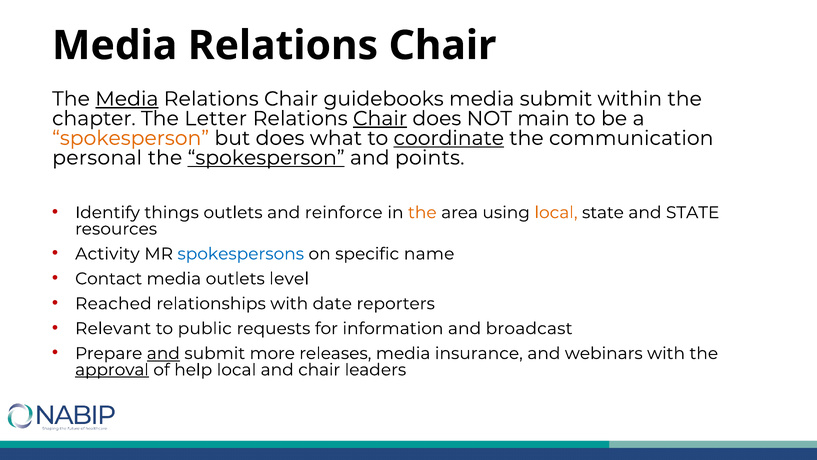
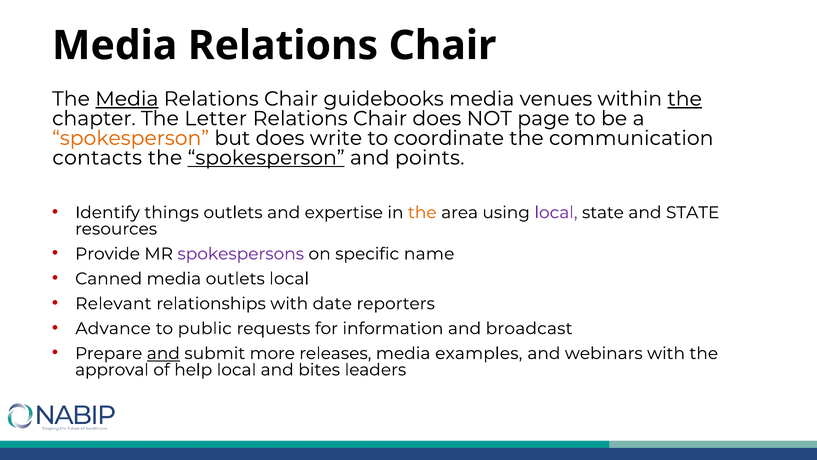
media submit: submit -> venues (556, 99)
the underline: none -> present (685, 99)
Chair underline: present -> none (380, 118)
main: main -> page (543, 118)
what: what -> write (336, 138)
coordinate underline: present -> none (449, 138)
personal: personal -> contacts (97, 158)
reinforce: reinforce -> expertise (344, 212)
local colour: orange -> purple (556, 212)
Activity: Activity -> Provide (108, 254)
spokespersons colour: blue -> purple (241, 254)
Contact: Contact -> Canned (109, 278)
outlets level: level -> local (289, 278)
Reached: Reached -> Relevant (113, 303)
Relevant: Relevant -> Advance (113, 328)
insurance: insurance -> examples (479, 353)
approval underline: present -> none (112, 369)
and chair: chair -> bites (319, 369)
